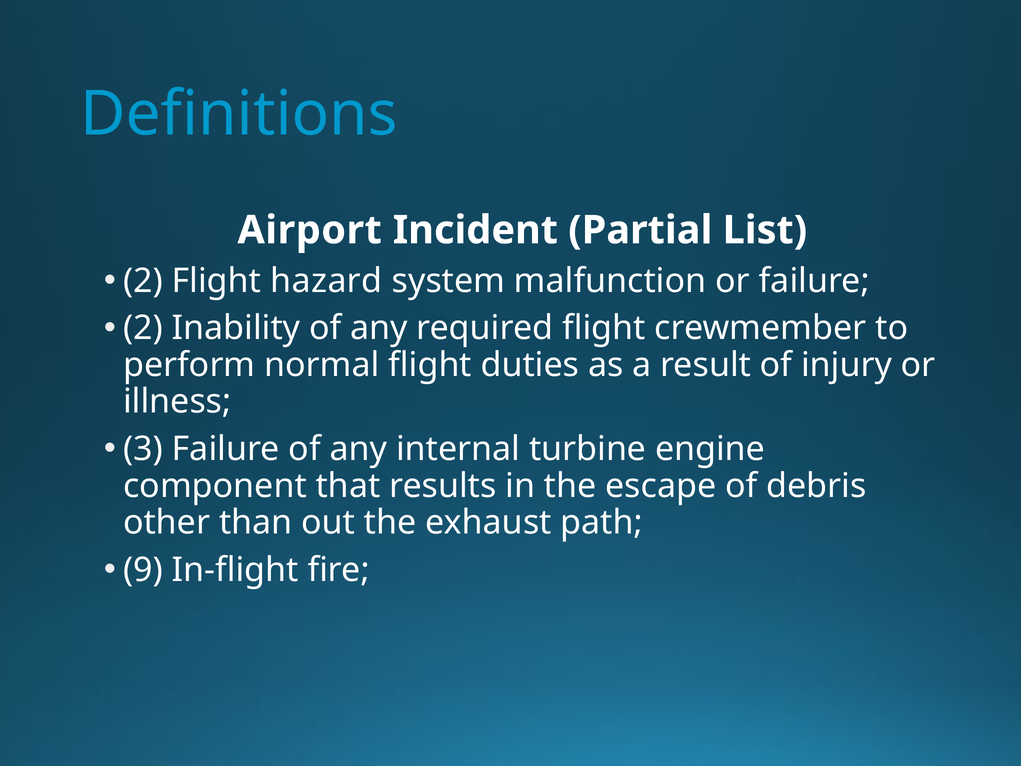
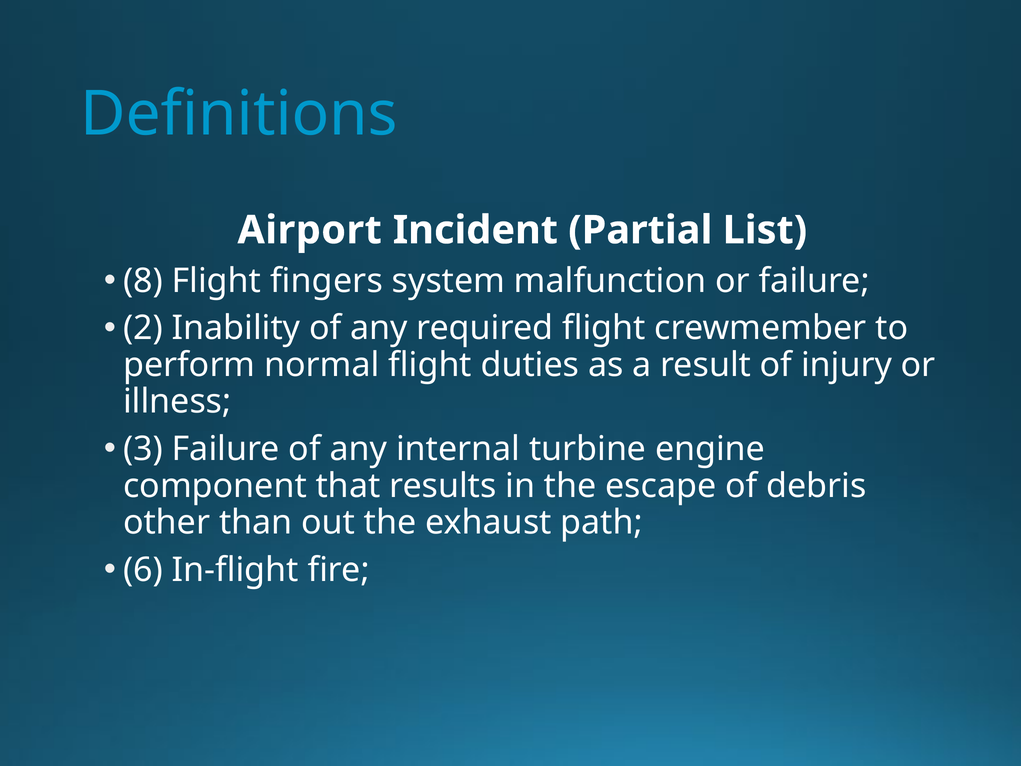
2: 2 -> 8 (143, 281)
hazard: hazard -> fingers (326, 281)
9: 9 -> 6 (143, 570)
